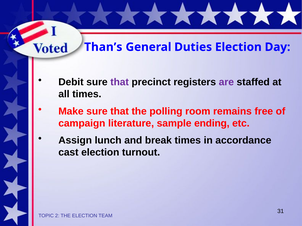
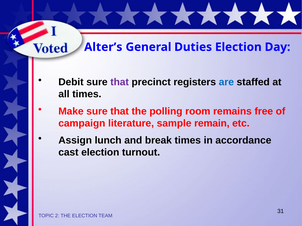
Than’s: Than’s -> Alter’s (103, 47)
are colour: purple -> blue (226, 82)
ending: ending -> remain (212, 124)
